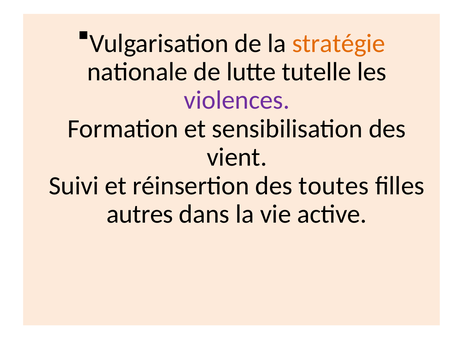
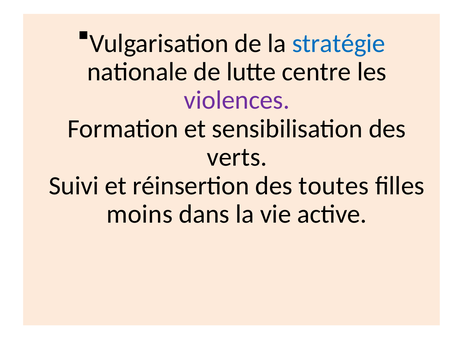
stratégie colour: orange -> blue (339, 43)
tutelle: tutelle -> centre (316, 72)
vient: vient -> verts (237, 157)
autres: autres -> moins (140, 214)
